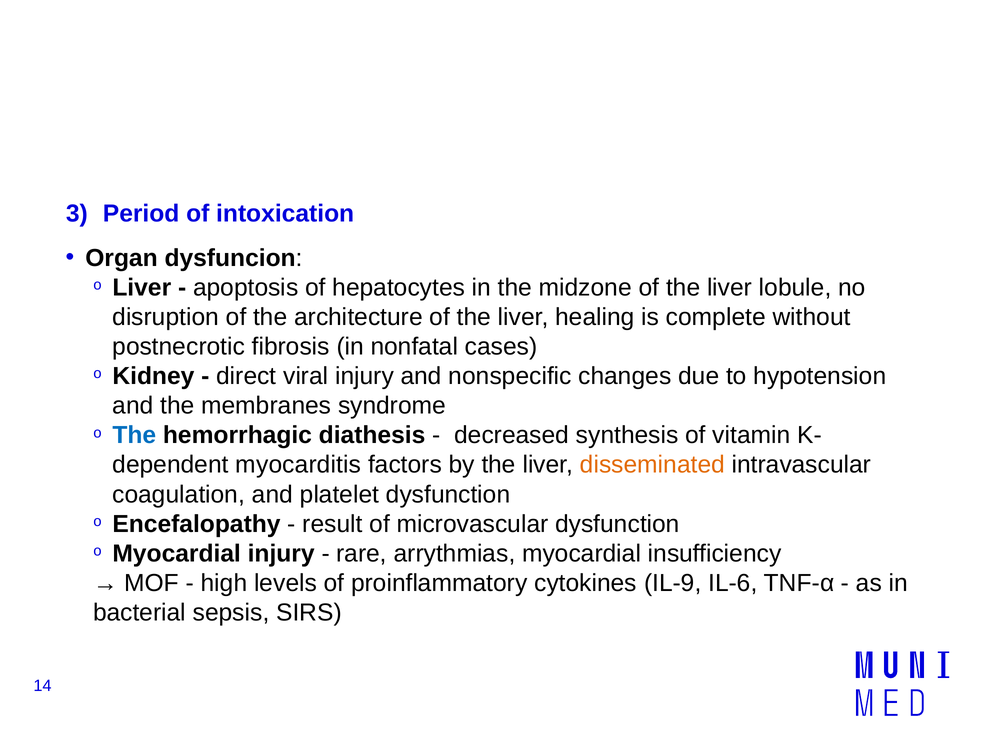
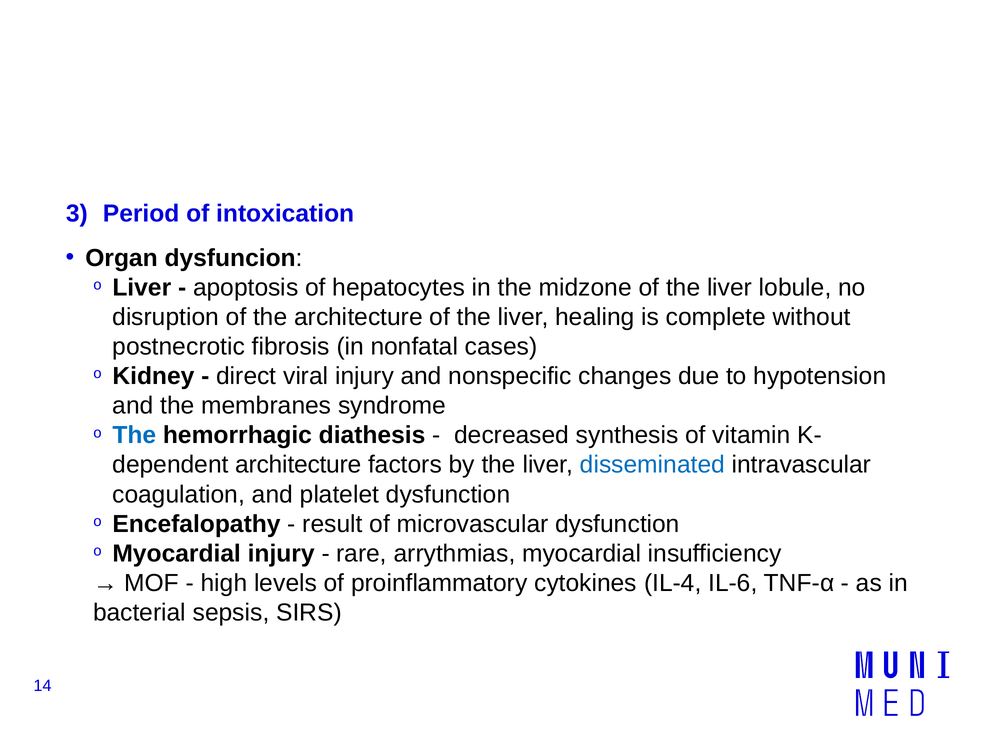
myocarditis: myocarditis -> architecture (298, 465)
disseminated colour: orange -> blue (652, 465)
IL-9: IL-9 -> IL-4 (673, 583)
